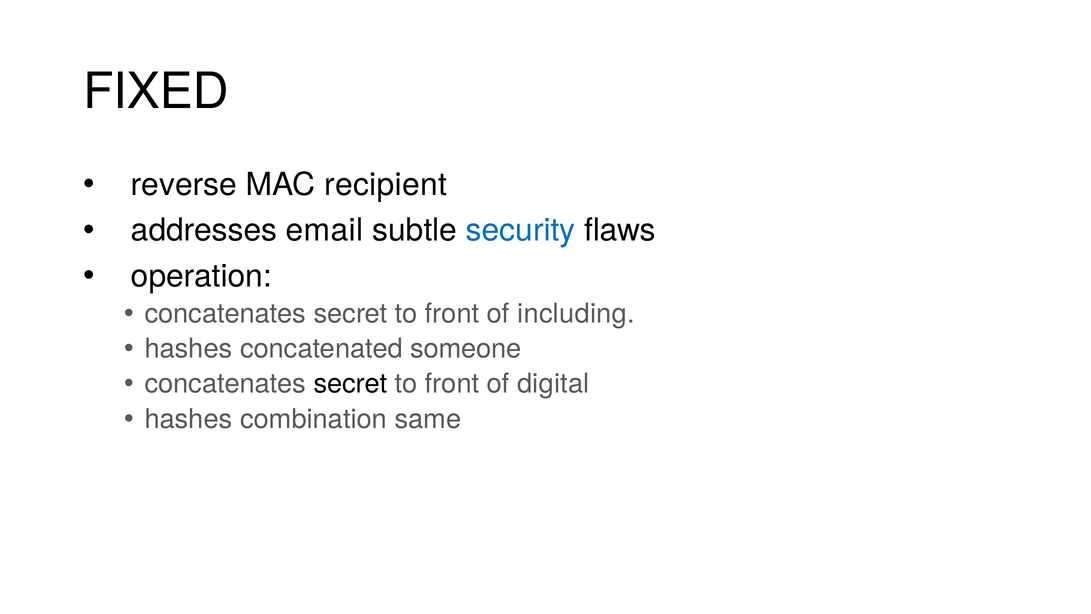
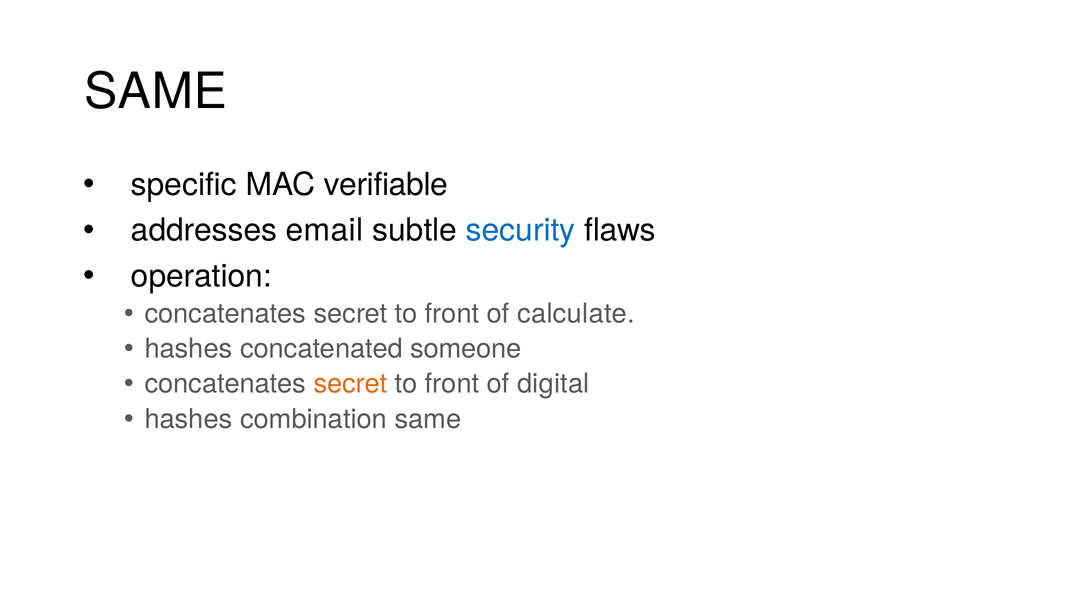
FIXED: FIXED -> SAME (156, 92)
reverse: reverse -> specific (184, 184)
recipient: recipient -> verifiable (386, 184)
including: including -> calculate (576, 314)
secret colour: black -> orange (350, 384)
